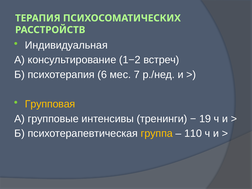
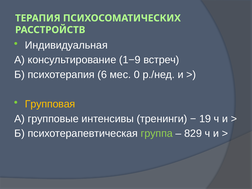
1−2: 1−2 -> 1−9 (130, 60)
7: 7 -> 0 (137, 75)
группа colour: yellow -> light green (157, 133)
110: 110 -> 829 (193, 133)
